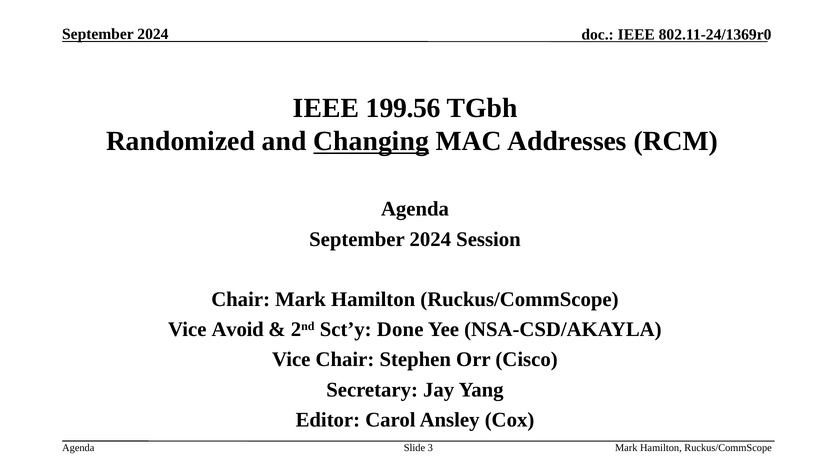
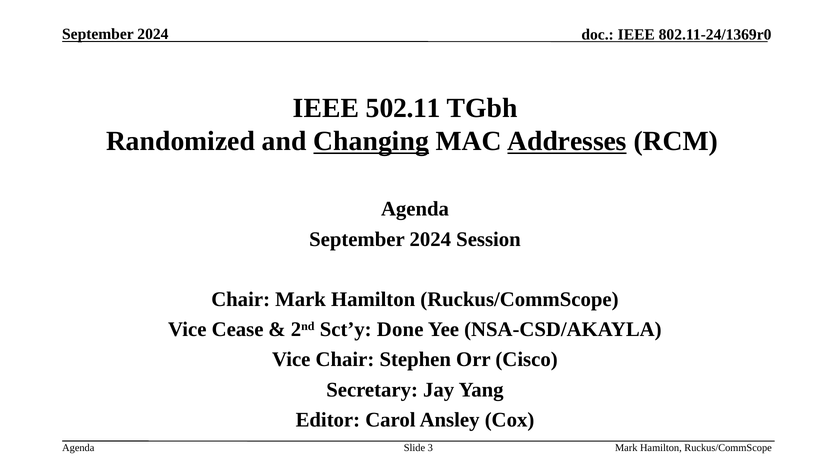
199.56: 199.56 -> 502.11 (403, 108)
Addresses underline: none -> present (567, 141)
Avoid: Avoid -> Cease (238, 329)
